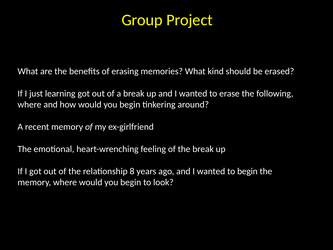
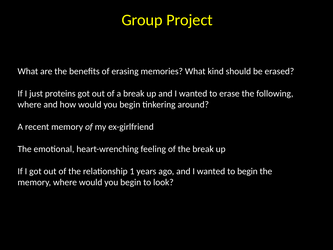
learning: learning -> proteins (60, 93)
8: 8 -> 1 (132, 171)
